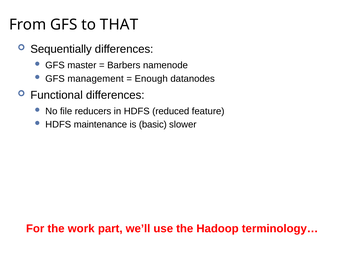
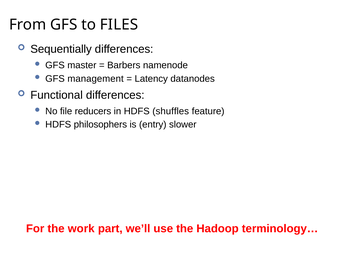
THAT: THAT -> FILES (119, 25)
Enough: Enough -> Latency (151, 79)
reduced: reduced -> shuffles (171, 111)
maintenance: maintenance -> philosophers (100, 124)
basic: basic -> entry (153, 124)
